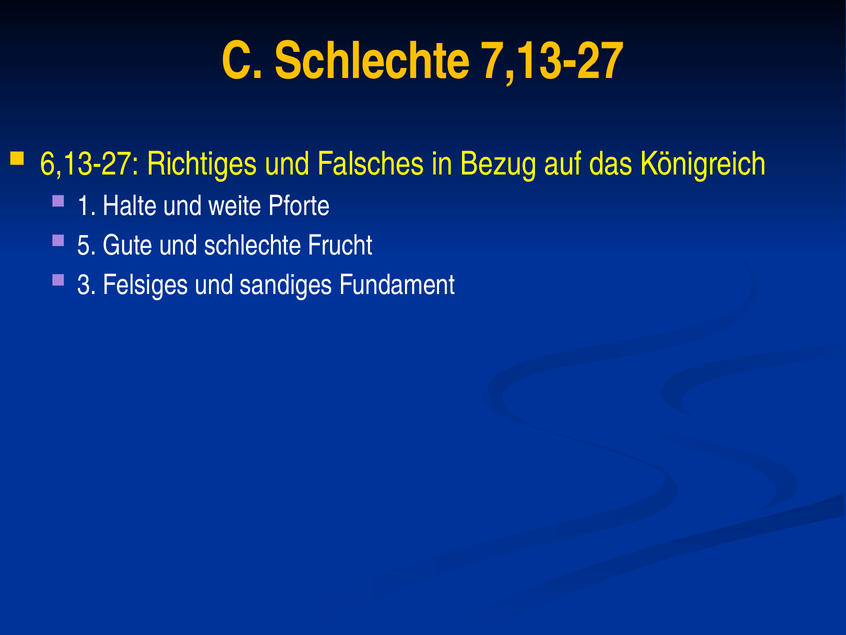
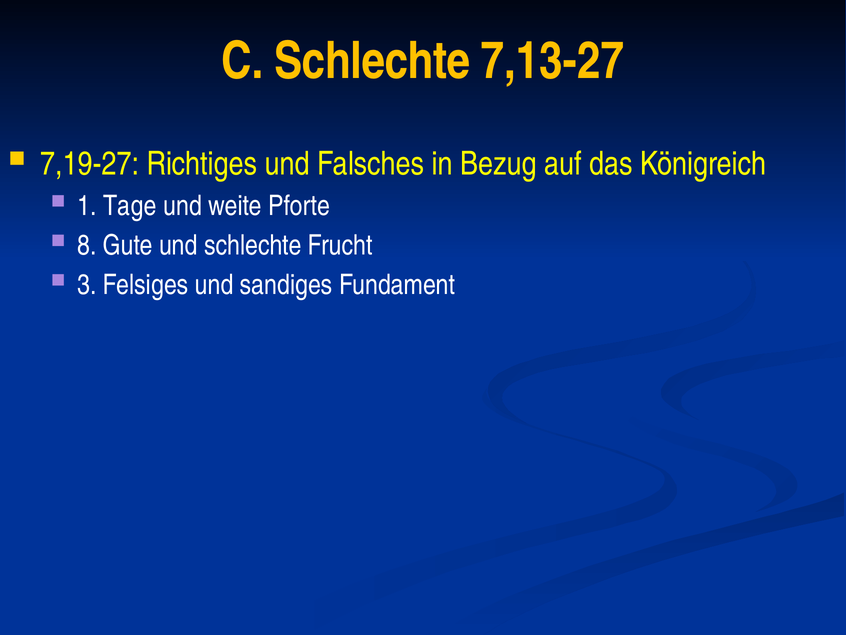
6,13-27: 6,13-27 -> 7,19-27 (90, 164)
Halte: Halte -> Tage (130, 206)
5: 5 -> 8 (87, 245)
